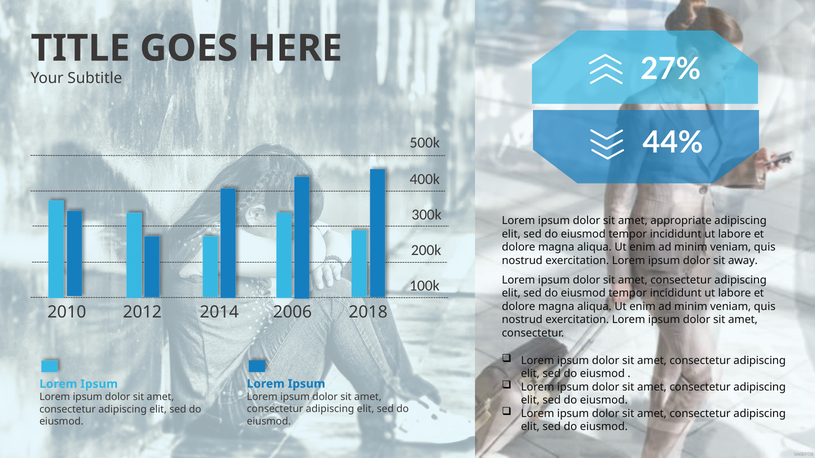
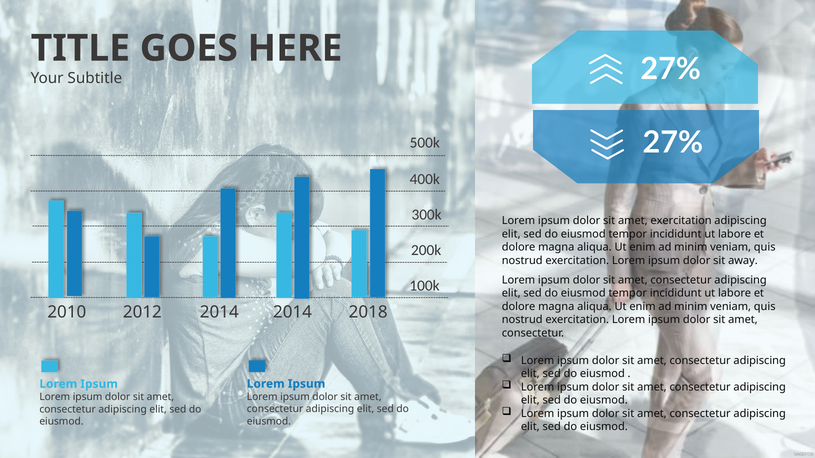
44%: 44% -> 27% (673, 143)
amet appropriate: appropriate -> exercitation (681, 221)
2014 2006: 2006 -> 2014 (292, 312)
